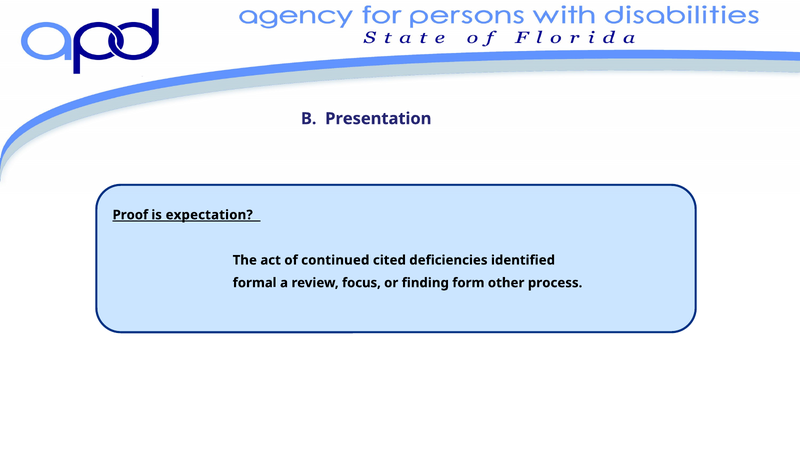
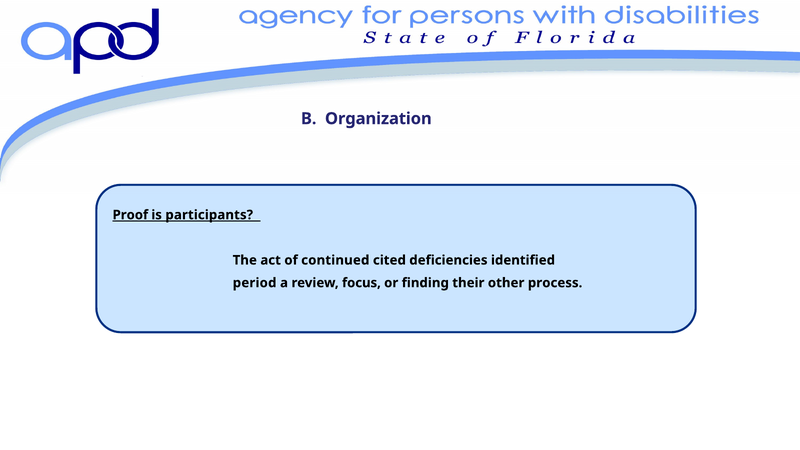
Presentation: Presentation -> Organization (378, 119)
expectation: expectation -> participants (209, 215)
formal: formal -> period (255, 283)
form: form -> their (468, 283)
